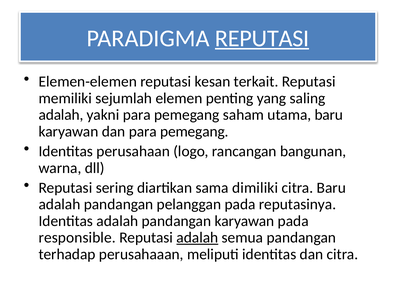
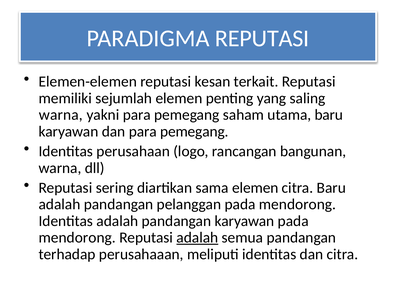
REPUTASI underline: present -> none (262, 38)
adalah: adalah -> warna (61, 115)
sama dimiliki: dimiliki -> elemen (255, 188)
pelanggan pada reputasinya: reputasinya -> mendorong (298, 204)
responsible: responsible -> mendorong (77, 238)
